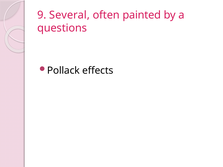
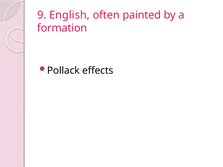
Several: Several -> English (69, 15)
questions: questions -> formation (62, 28)
